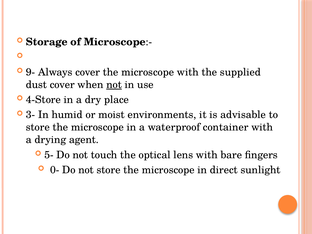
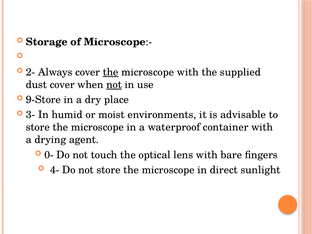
9-: 9- -> 2- (31, 72)
the underline: none -> present (111, 72)
4-Store: 4-Store -> 9-Store (43, 100)
5-: 5- -> 0- (49, 155)
0-: 0- -> 4- (55, 170)
